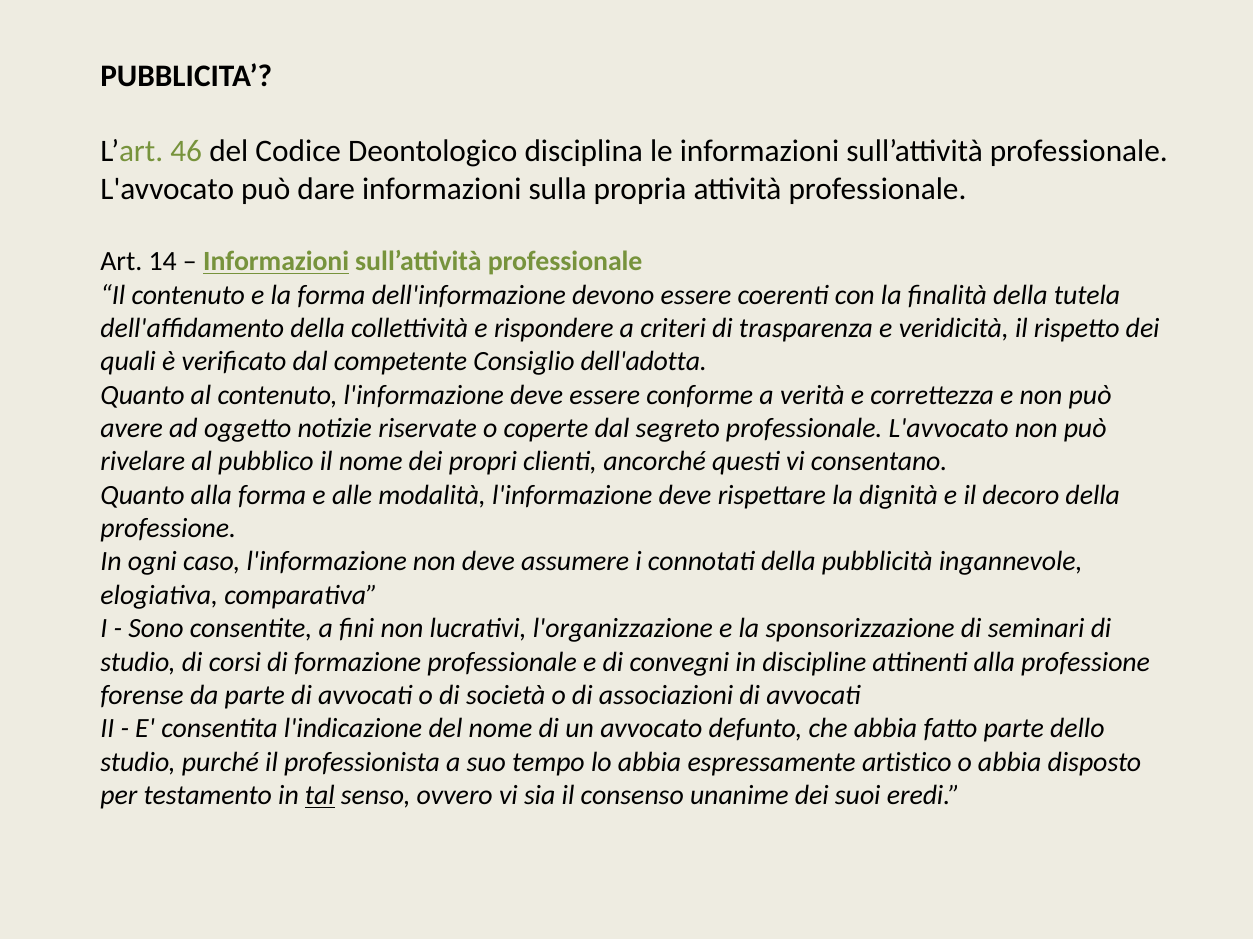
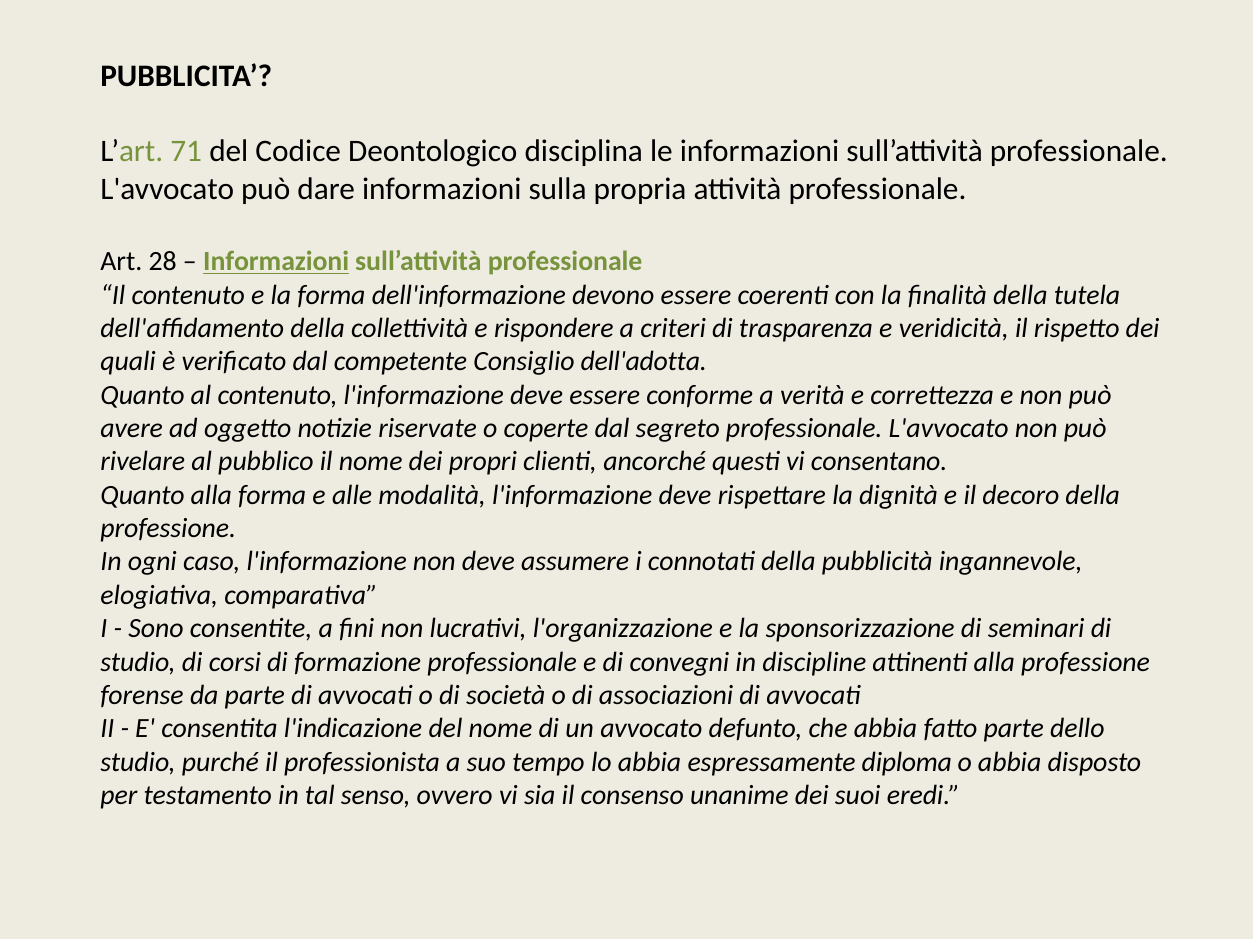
46: 46 -> 71 (186, 151)
14: 14 -> 28 (163, 262)
artistico: artistico -> diploma (907, 763)
tal underline: present -> none (320, 796)
